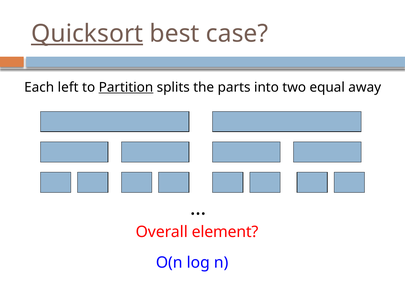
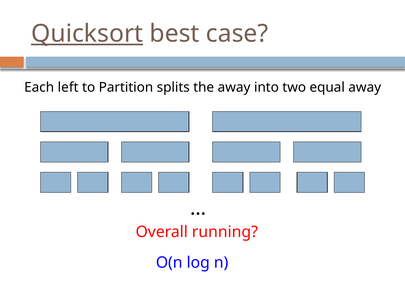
Partition underline: present -> none (126, 87)
the parts: parts -> away (234, 87)
element: element -> running (225, 232)
